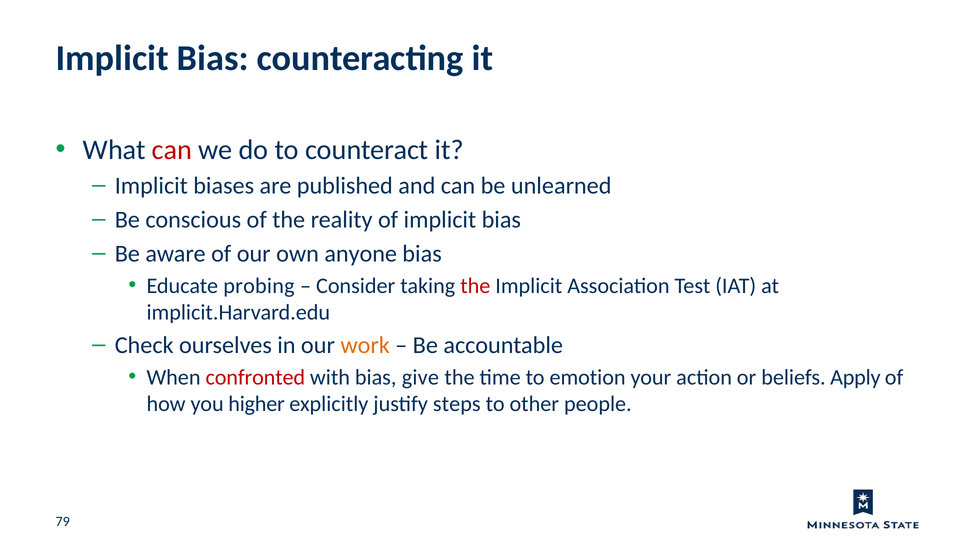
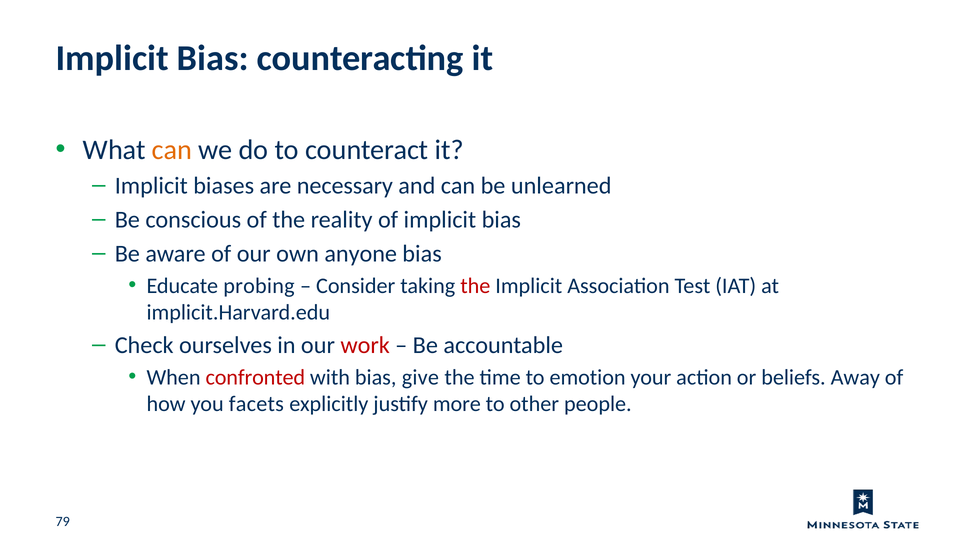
can colour: red -> orange (172, 150)
published: published -> necessary (345, 186)
work colour: orange -> red (365, 345)
Apply: Apply -> Away (855, 377)
higher: higher -> facets (256, 404)
steps: steps -> more (457, 404)
